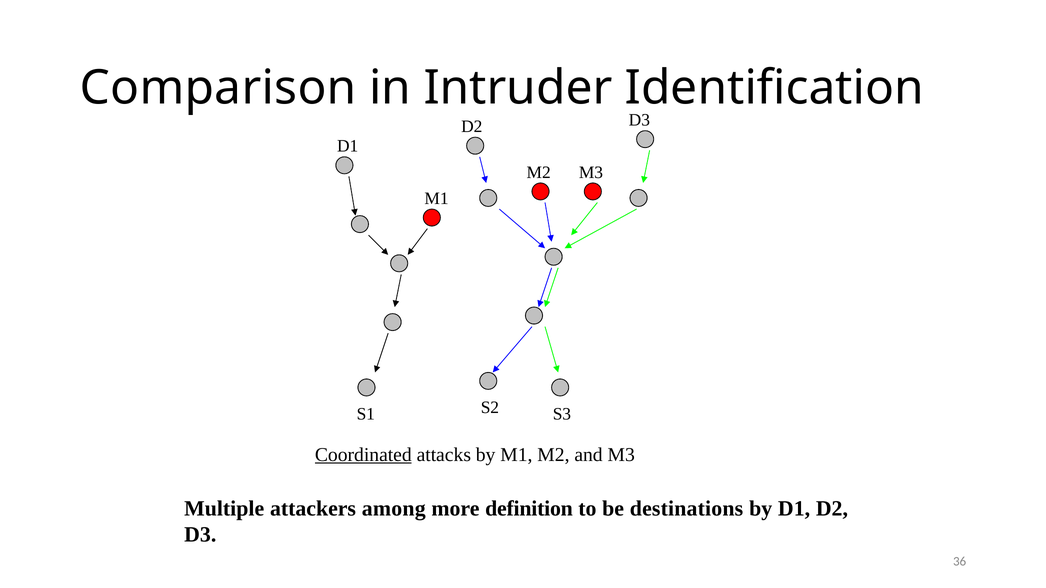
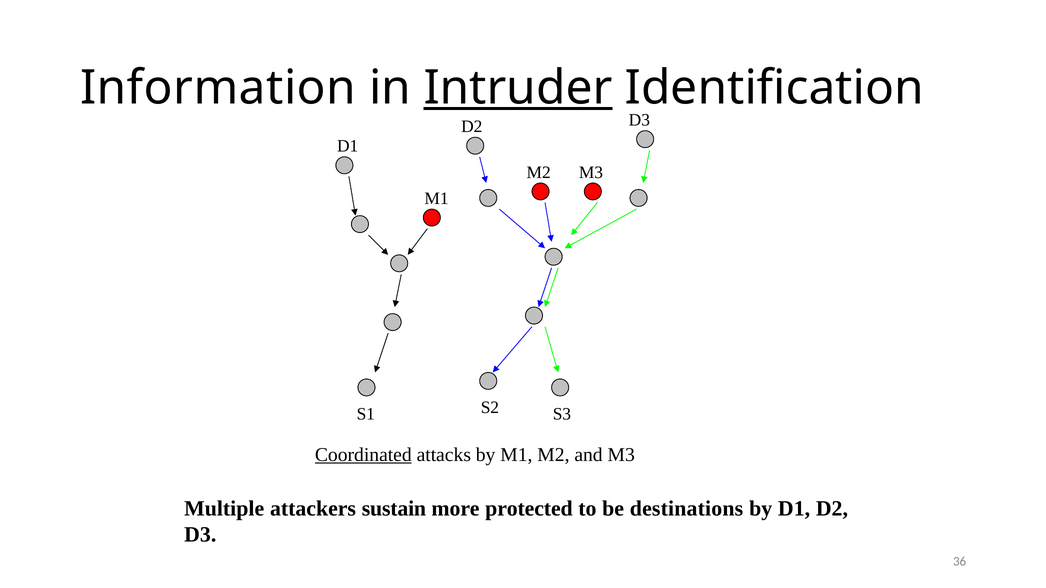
Comparison: Comparison -> Information (218, 88)
Intruder underline: none -> present (518, 88)
among: among -> sustain (394, 509)
definition: definition -> protected (529, 509)
